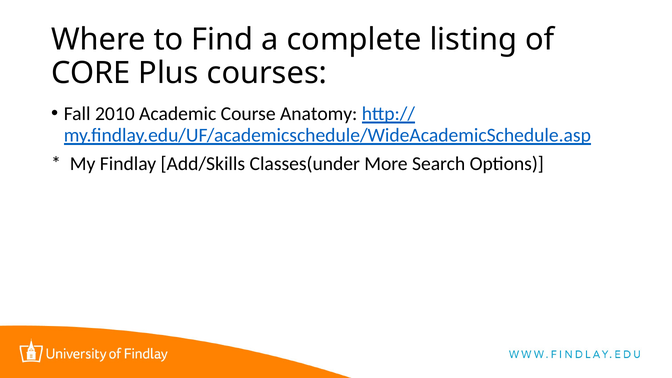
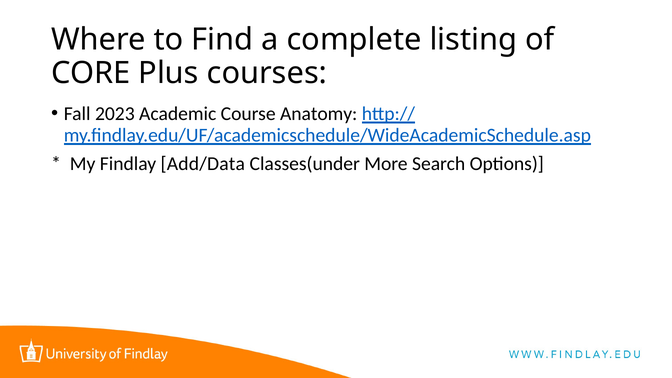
2010: 2010 -> 2023 (115, 114)
Add/Skills: Add/Skills -> Add/Data (203, 164)
